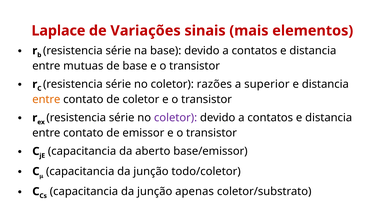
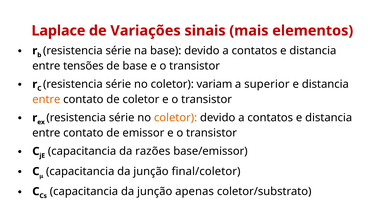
mutuas: mutuas -> tensões (83, 66)
razões: razões -> variam (214, 84)
coletor colour: purple -> orange (176, 118)
aberto: aberto -> razões (153, 152)
todo/coletor: todo/coletor -> final/coletor (206, 172)
